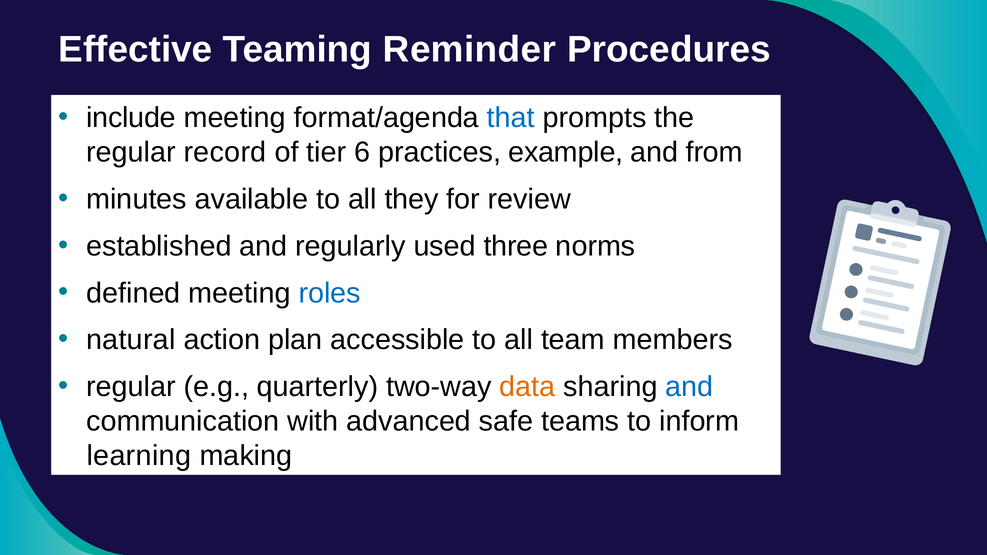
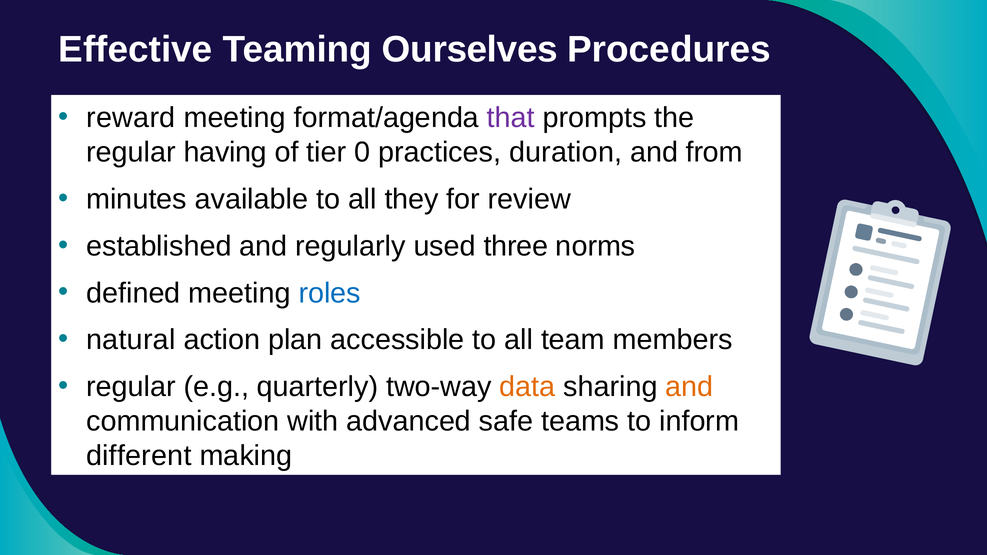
Reminder: Reminder -> Ourselves (470, 50)
include: include -> reward (131, 118)
that colour: blue -> purple (511, 118)
record: record -> having (225, 152)
6: 6 -> 0 (362, 152)
example: example -> duration (566, 152)
and colour: blue -> orange (689, 387)
learning: learning -> different (139, 456)
